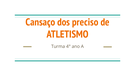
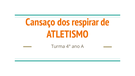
preciso: preciso -> respirar (85, 22)
